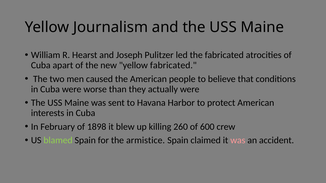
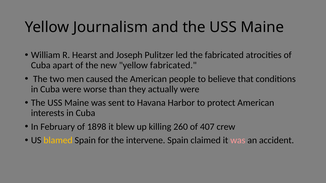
600: 600 -> 407 (207, 127)
blamed colour: light green -> yellow (58, 141)
armistice: armistice -> intervene (146, 141)
